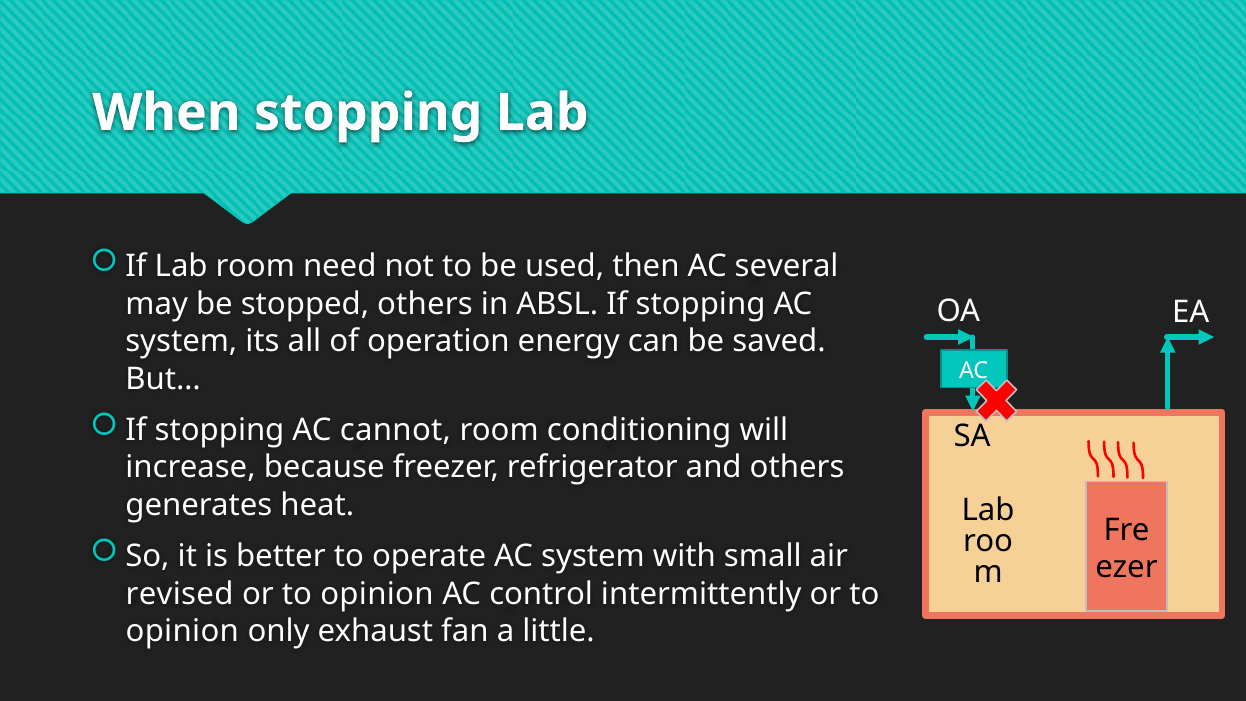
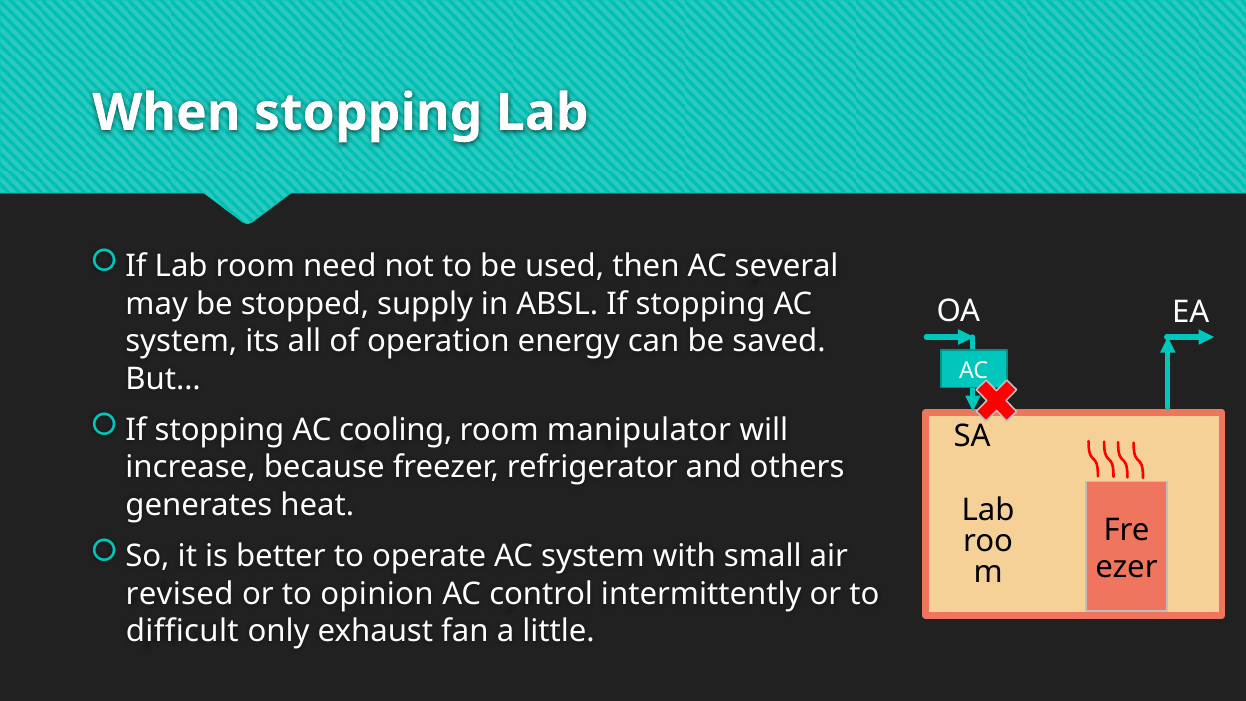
stopped others: others -> supply (425, 304)
cannot: cannot -> cooling (396, 430)
conditioning: conditioning -> manipulator (639, 430)
opinion: opinion -> difficult (182, 631)
